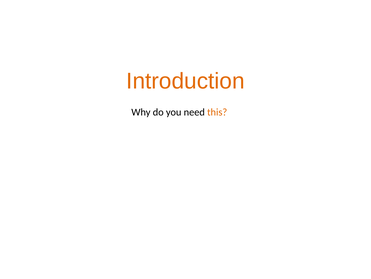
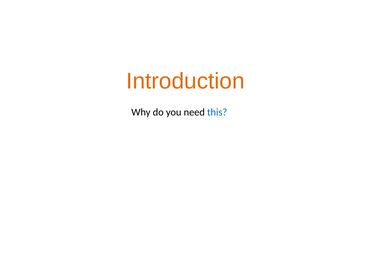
this colour: orange -> blue (217, 112)
